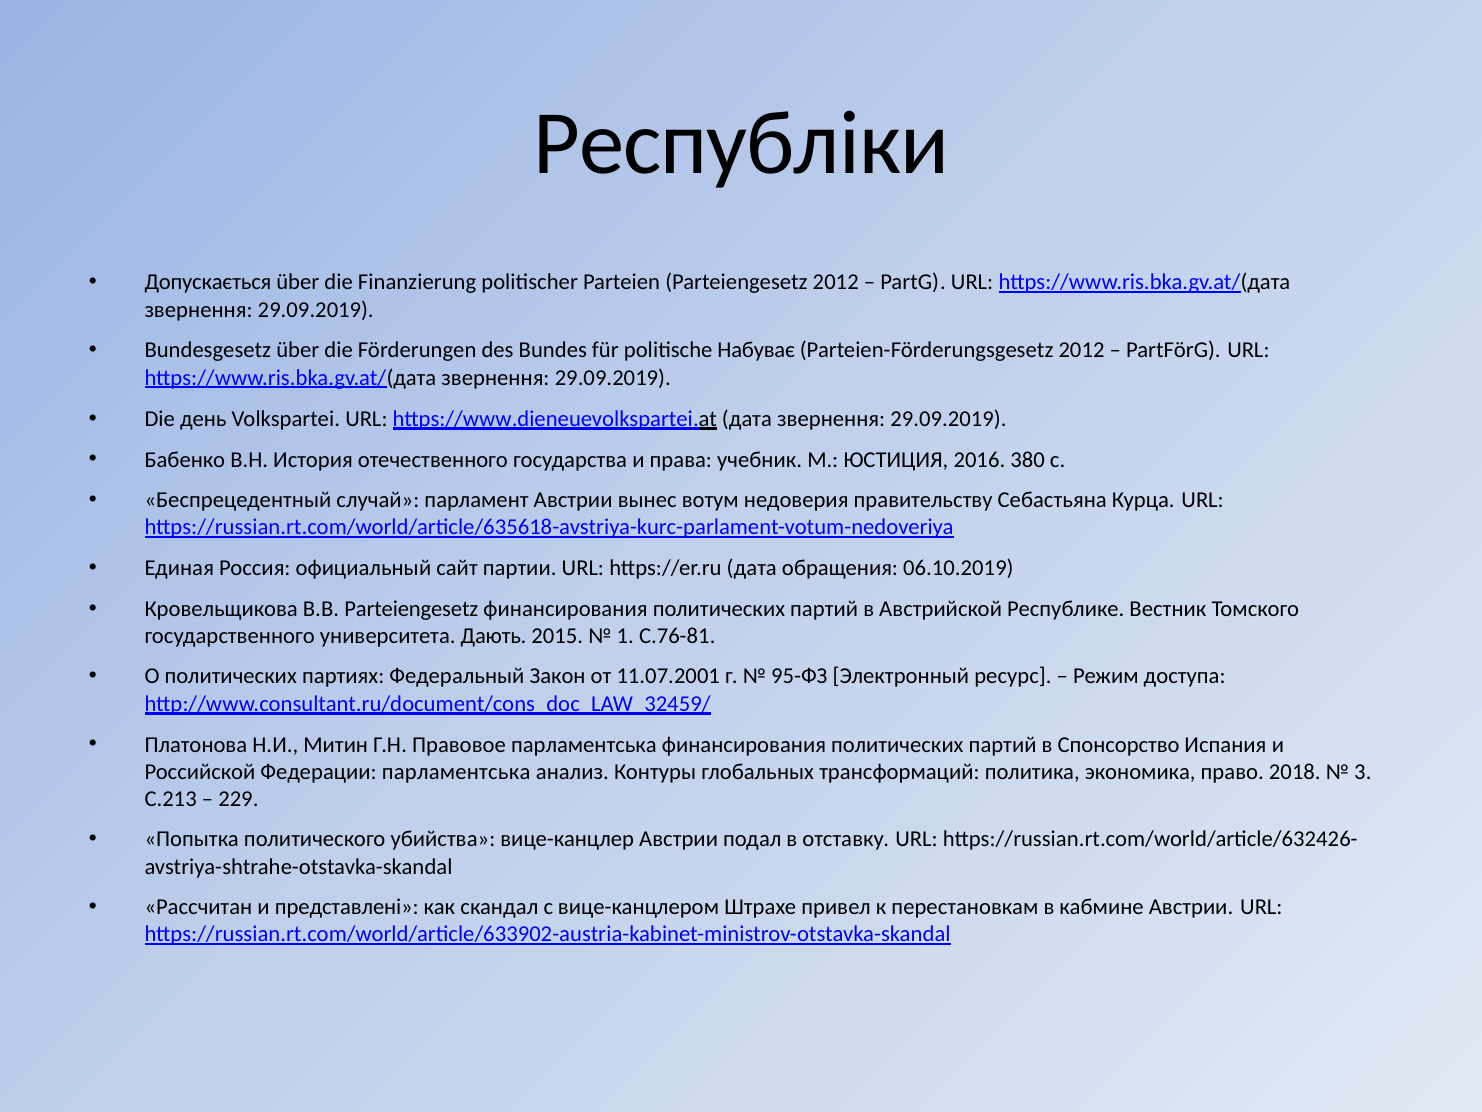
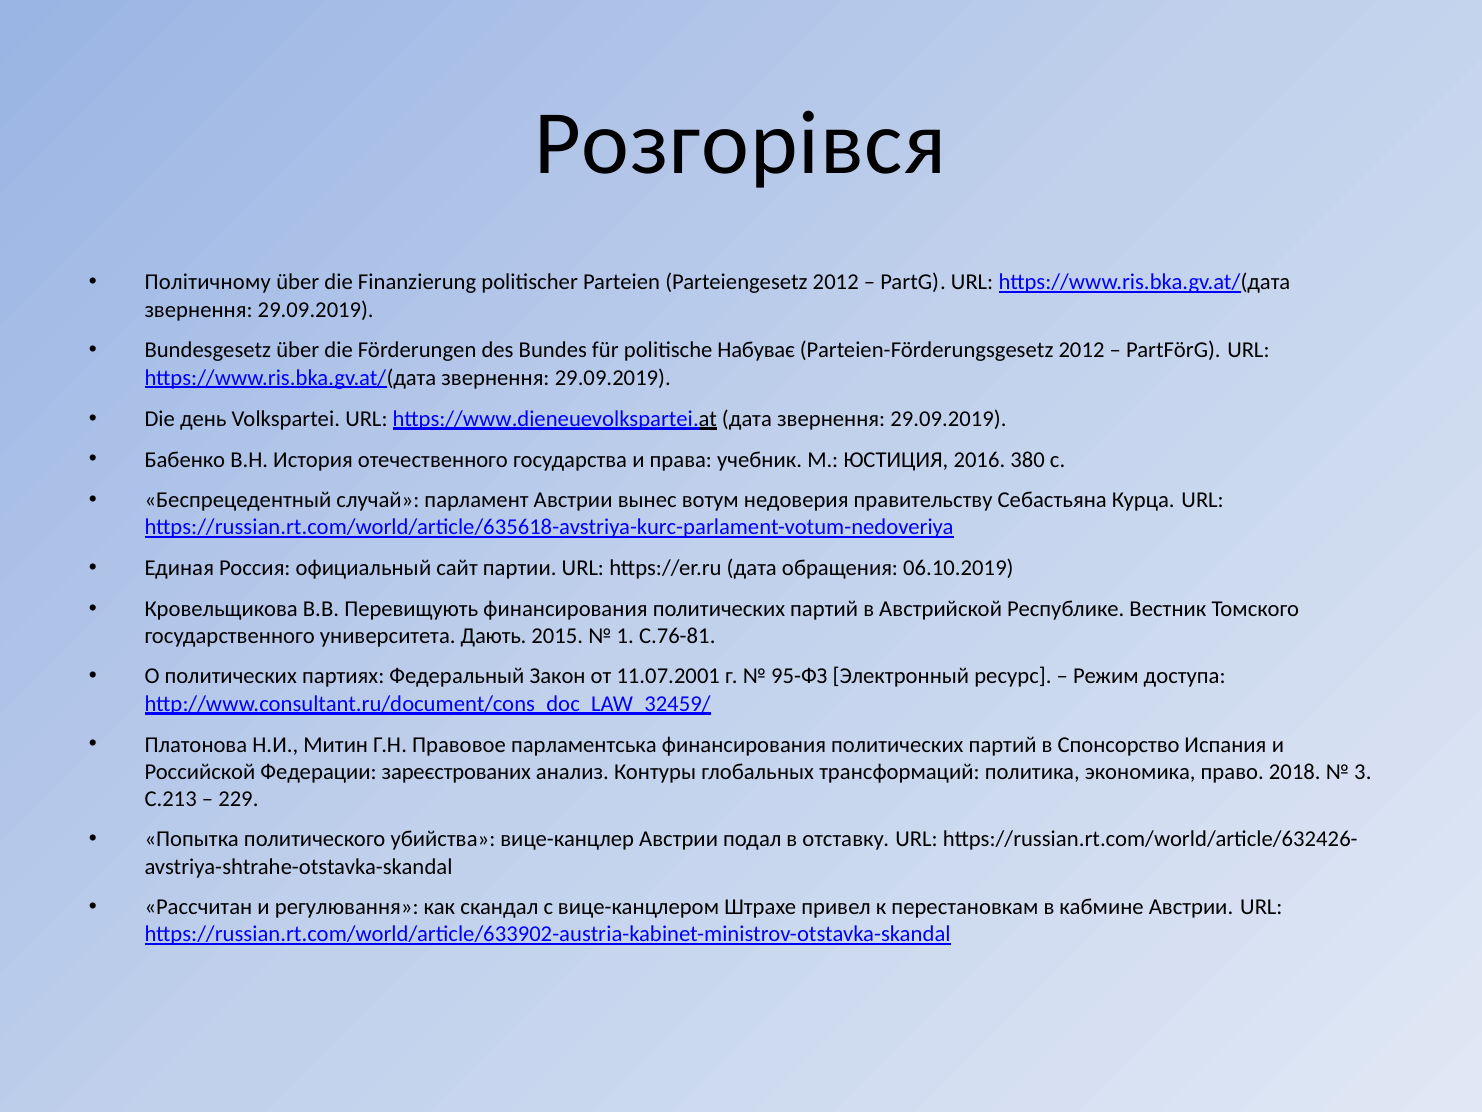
Республіки: Республіки -> Розгорівся (740, 143)
Допускається: Допускається -> Політичному (208, 282)
В.В Parteiengesetz: Parteiengesetz -> Перевищують (411, 609)
Федерации парламентська: парламентська -> зареєстрованих (456, 772)
представлені: представлені -> регулювання (347, 907)
